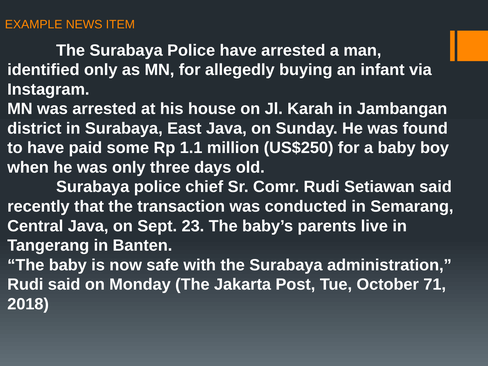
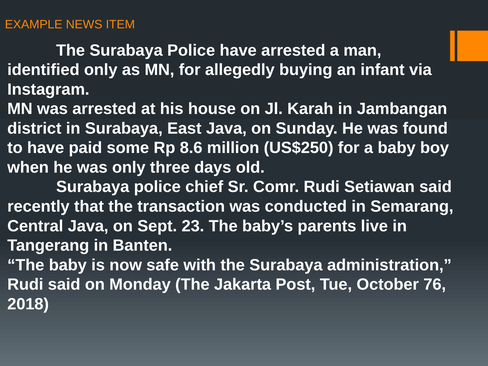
1.1: 1.1 -> 8.6 (191, 148)
71: 71 -> 76 (435, 285)
